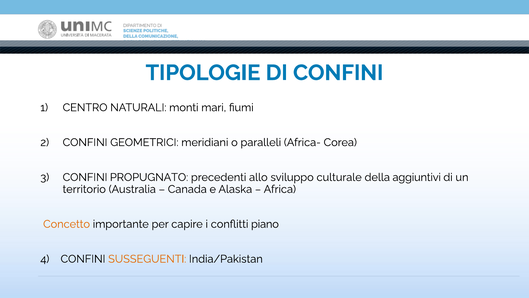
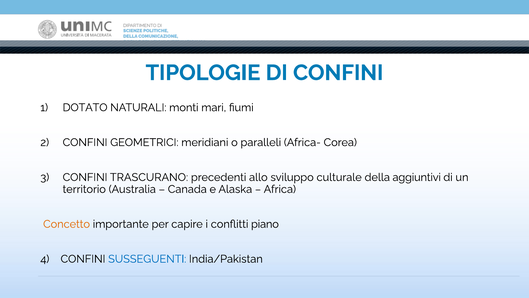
CENTRO: CENTRO -> DOTATO (85, 107)
PROPUGNATO: PROPUGNATO -> TRASCURANO (149, 177)
SUSSEGUENTI colour: orange -> blue (147, 259)
